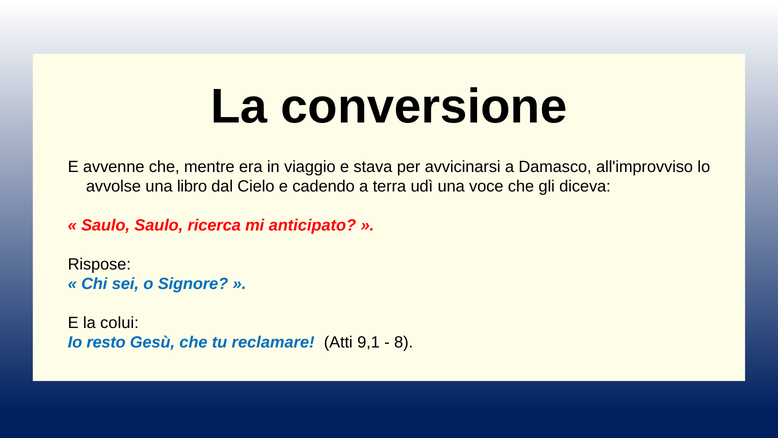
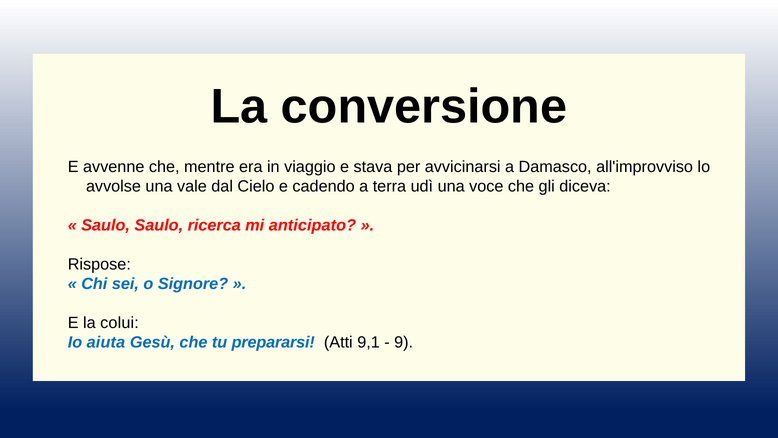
libro: libro -> vale (192, 186)
resto: resto -> aiuta (106, 342)
reclamare: reclamare -> prepararsi (273, 342)
8: 8 -> 9 (404, 342)
